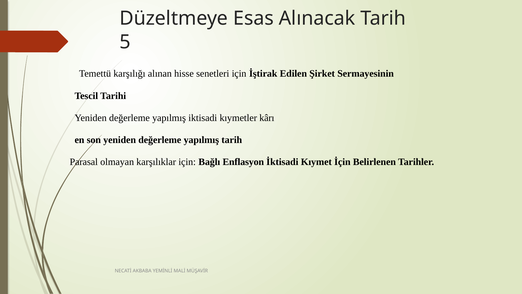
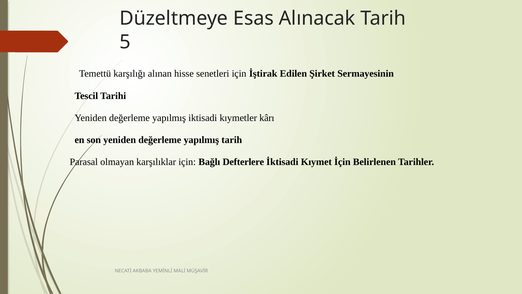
Enflasyon: Enflasyon -> Defterlere (243, 162)
